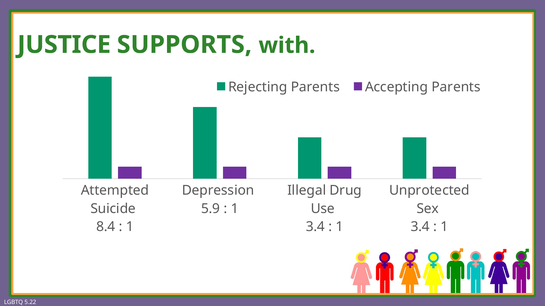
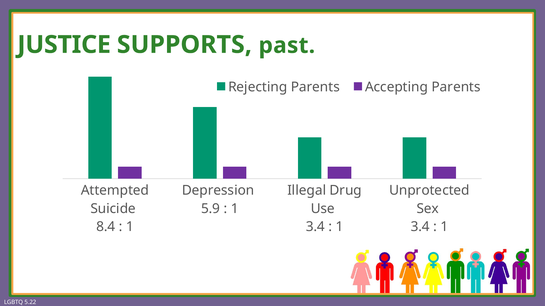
with: with -> past (287, 46)
